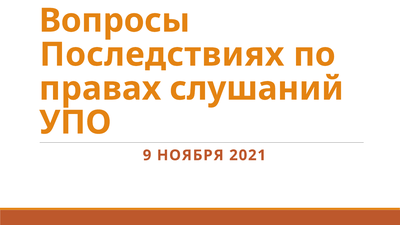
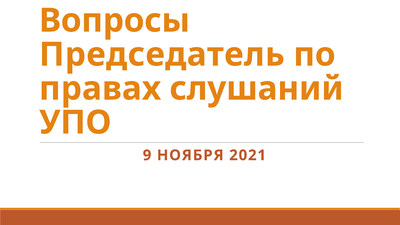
Последствиях: Последствиях -> Председатель (162, 55)
